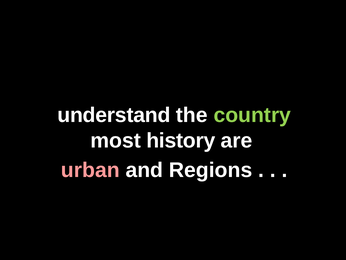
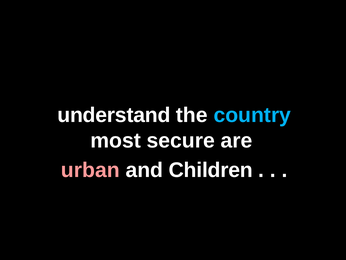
country colour: light green -> light blue (252, 115)
history: history -> secure (181, 140)
Regions: Regions -> Children (211, 170)
